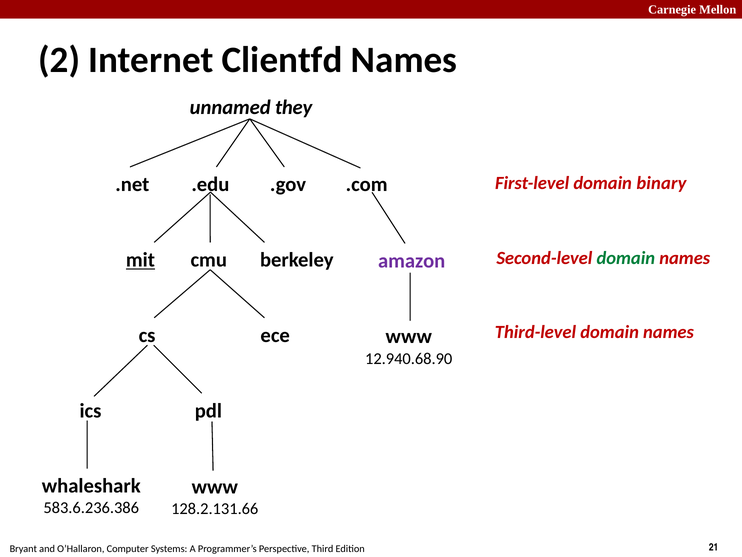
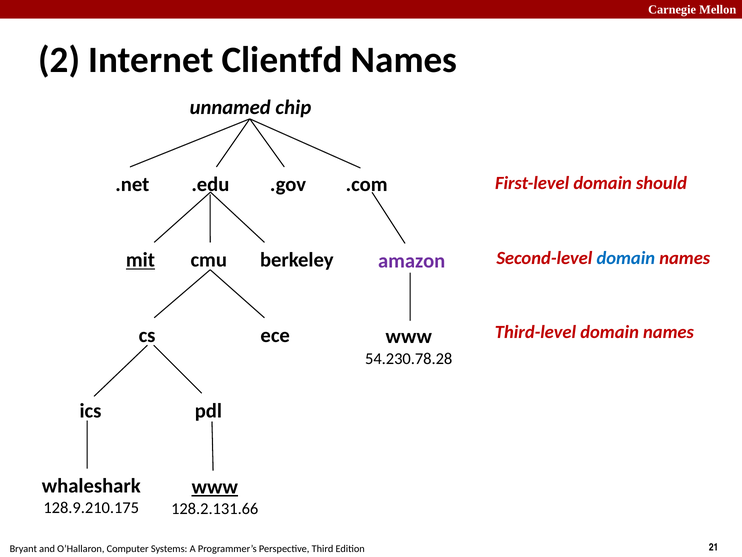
they: they -> chip (293, 107)
binary: binary -> should (662, 183)
domain colour: green -> blue (626, 258)
12.940.68.90: 12.940.68.90 -> 54.230.78.28 (409, 358)
www underline: none -> present (215, 486)
583.6.236.386: 583.6.236.386 -> 128.9.210.175 (91, 507)
